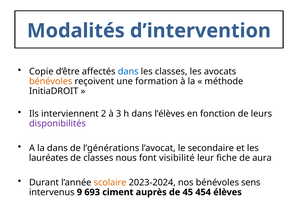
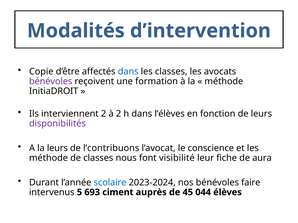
bénévoles colour: orange -> purple (51, 81)
à 3: 3 -> 2 (119, 114)
la dans: dans -> leurs (57, 148)
l’générations: l’générations -> l’contribuons (111, 148)
secondaire: secondaire -> conscience (211, 148)
lauréates: lauréates -> méthode (48, 158)
scolaire colour: orange -> blue (110, 183)
sens: sens -> faire (251, 183)
9: 9 -> 5 (79, 193)
454: 454 -> 044 (203, 193)
